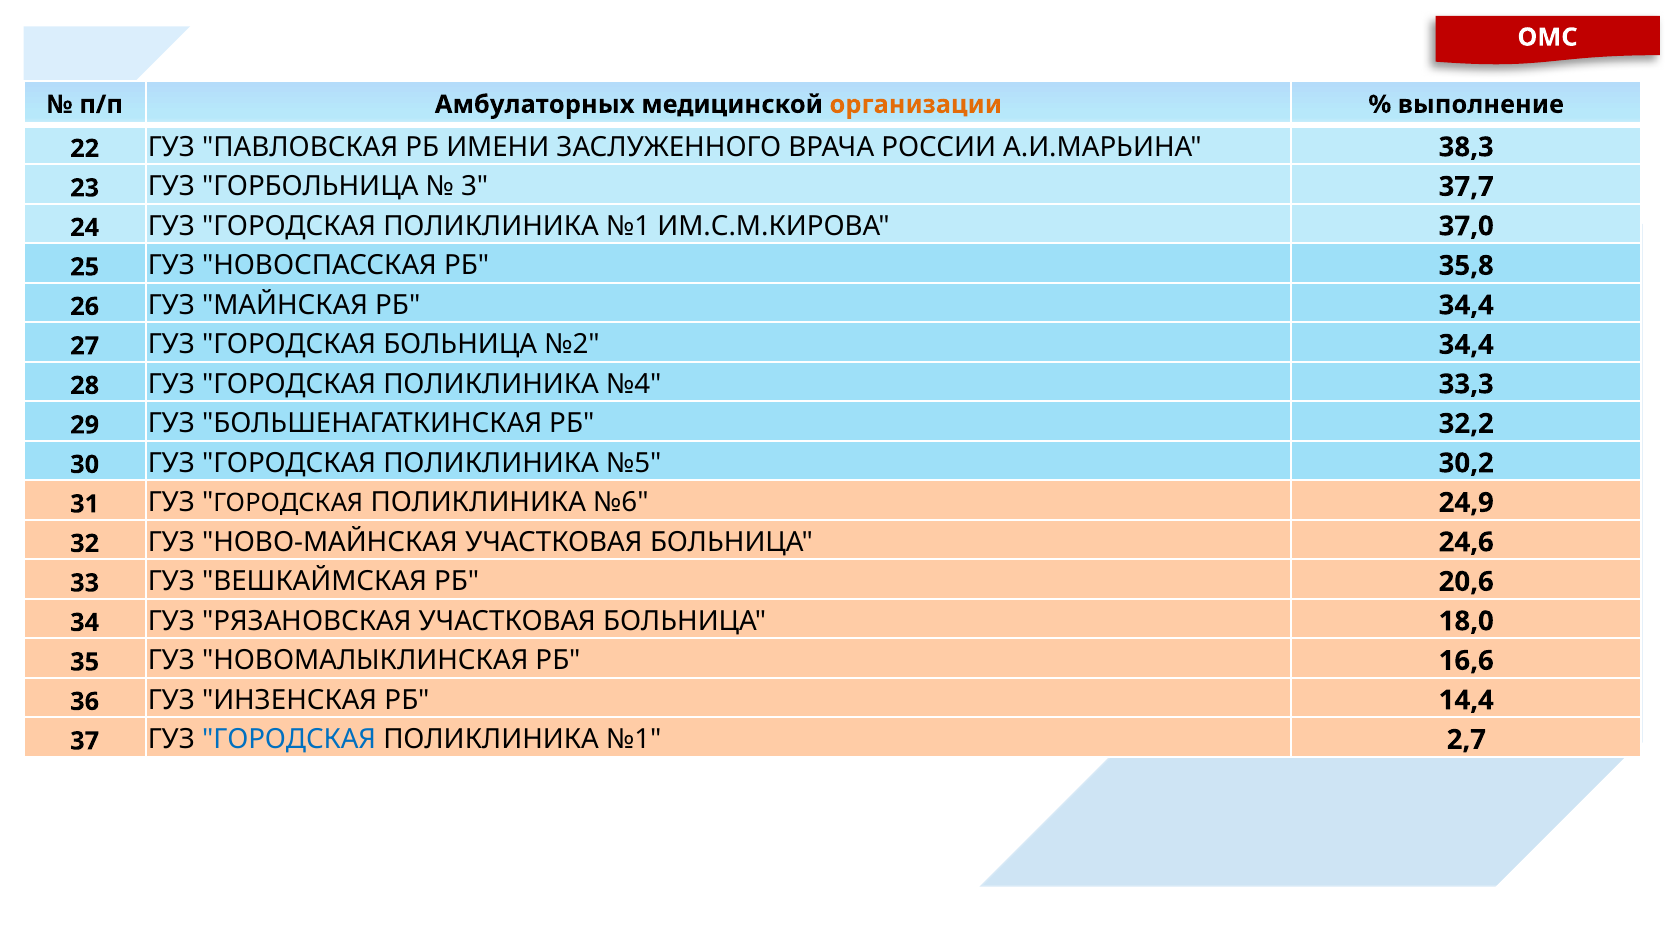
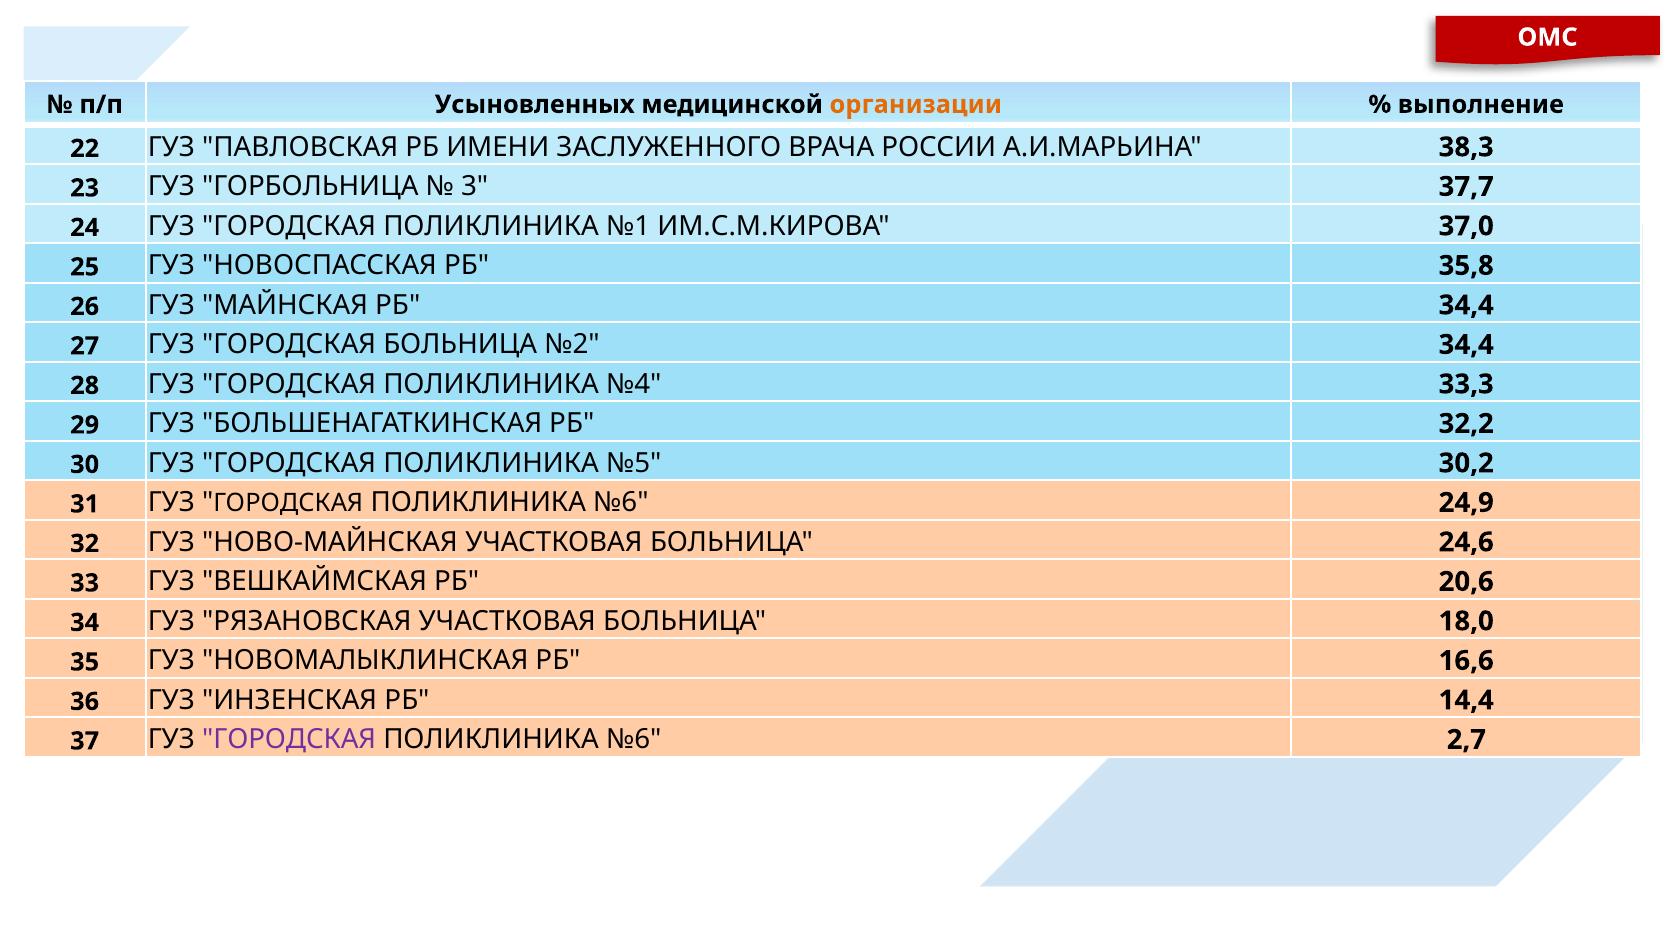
Амбулаторных: Амбулаторных -> Усыновленных (535, 105)
ГОРОДСКАЯ colour: blue -> purple (289, 740)
№1: №1 -> №6 (634, 740)
